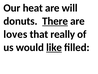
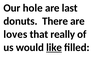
heat: heat -> hole (33, 8)
will: will -> last (70, 8)
There underline: present -> none (55, 21)
